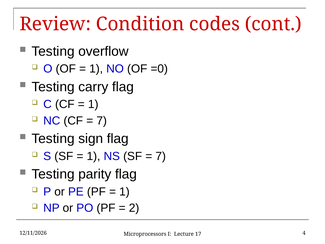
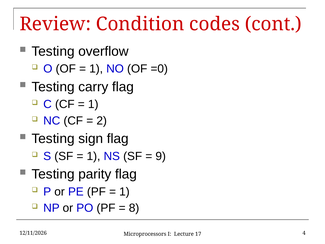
7: 7 -> 2 (102, 121)
7: 7 -> 9 (161, 156)
2: 2 -> 8 (134, 208)
